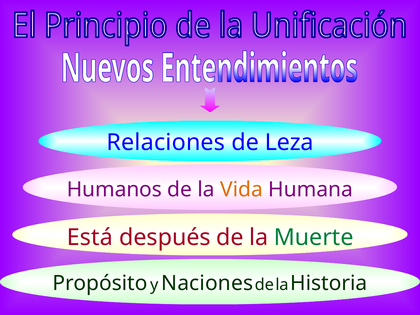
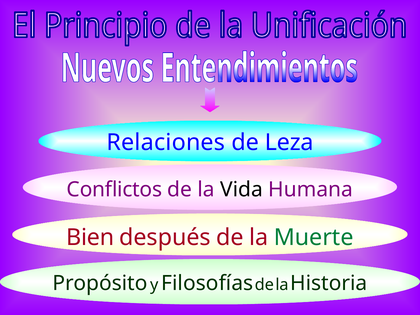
Humanos: Humanos -> Conflictos (114, 189)
Vida colour: orange -> black (241, 189)
Está: Está -> Bien (90, 238)
Naciones: Naciones -> Filosofías (207, 283)
